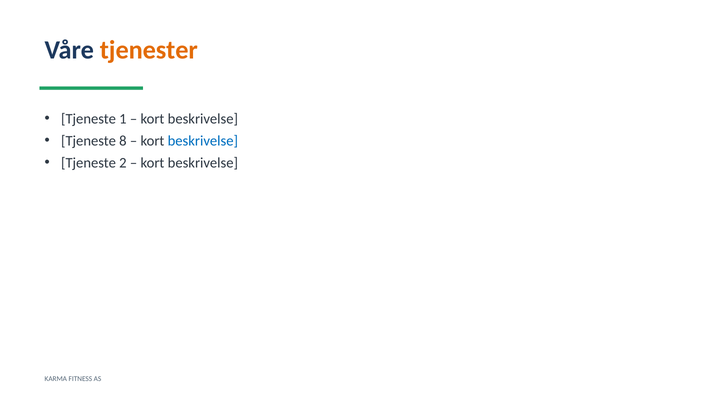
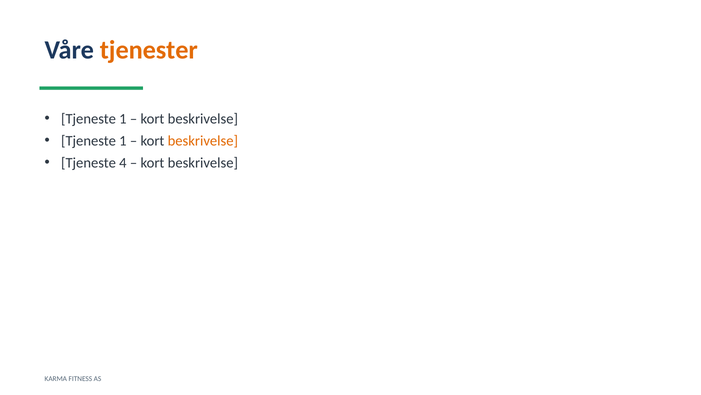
8: 8 -> 1 (123, 141)
beskrivelse colour: blue -> orange (203, 141)
2: 2 -> 4 (123, 163)
